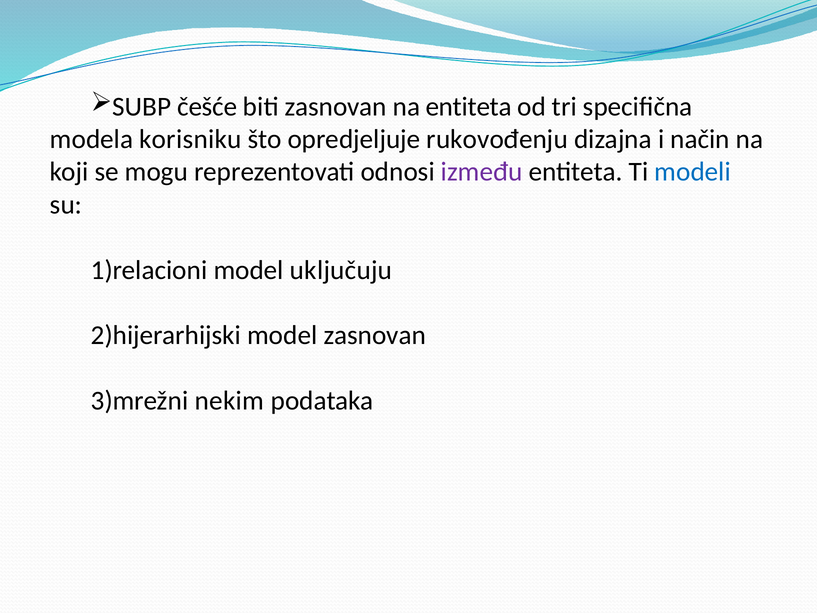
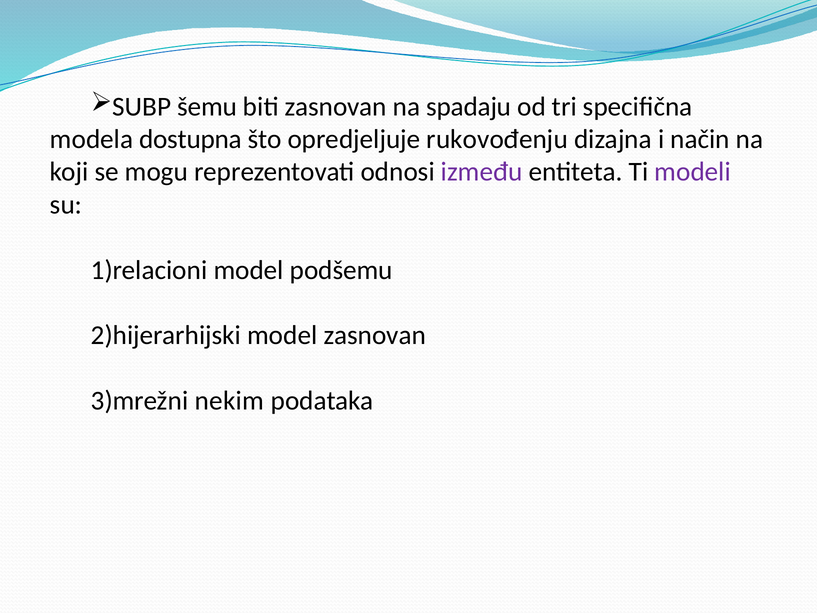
češće: češće -> šemu (207, 107)
na entiteta: entiteta -> spadaju (469, 107)
korisniku: korisniku -> dostupna (191, 139)
modeli colour: blue -> purple (693, 172)
uključuju: uključuju -> podšemu (341, 270)
